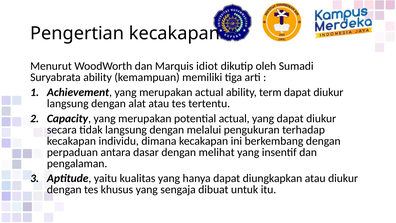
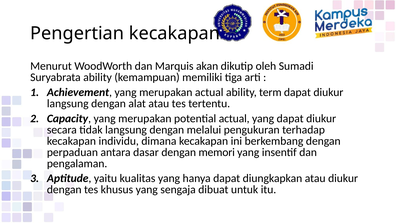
idiot: idiot -> akan (207, 66)
melihat: melihat -> memori (217, 152)
